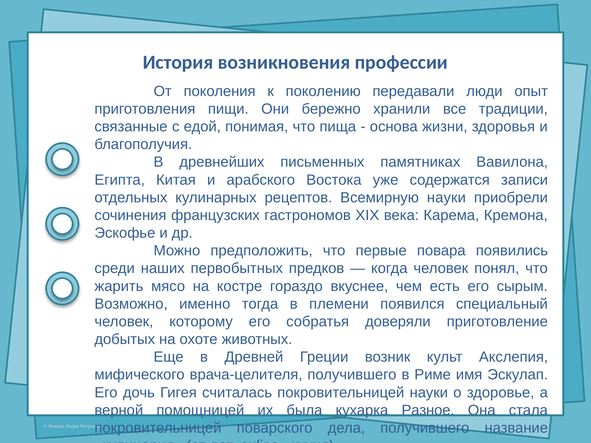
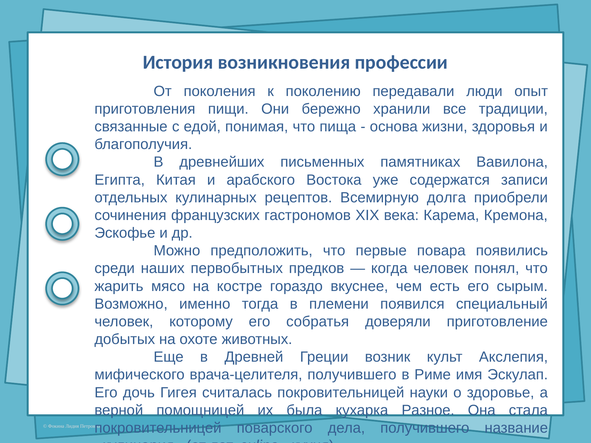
Всемирную науки: науки -> долга (446, 198)
